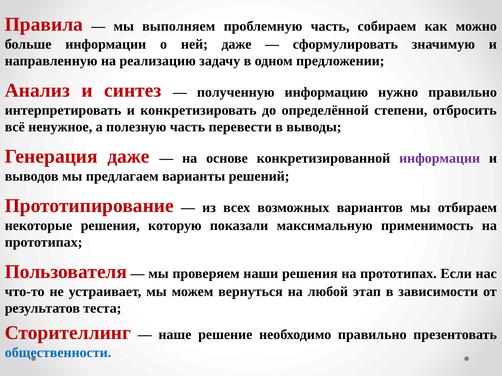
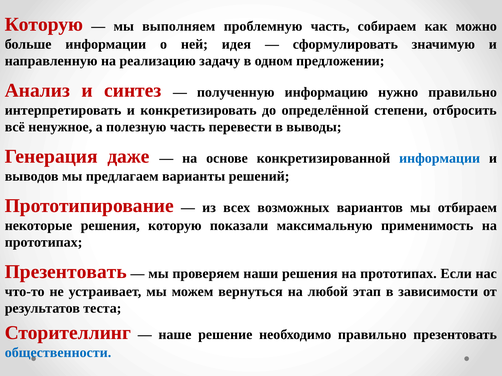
Правила: Правила -> Которую (44, 24)
ней даже: даже -> идея (236, 44)
информации colour: purple -> blue (440, 159)
Пользователя: Пользователя -> Презентовать (66, 272)
